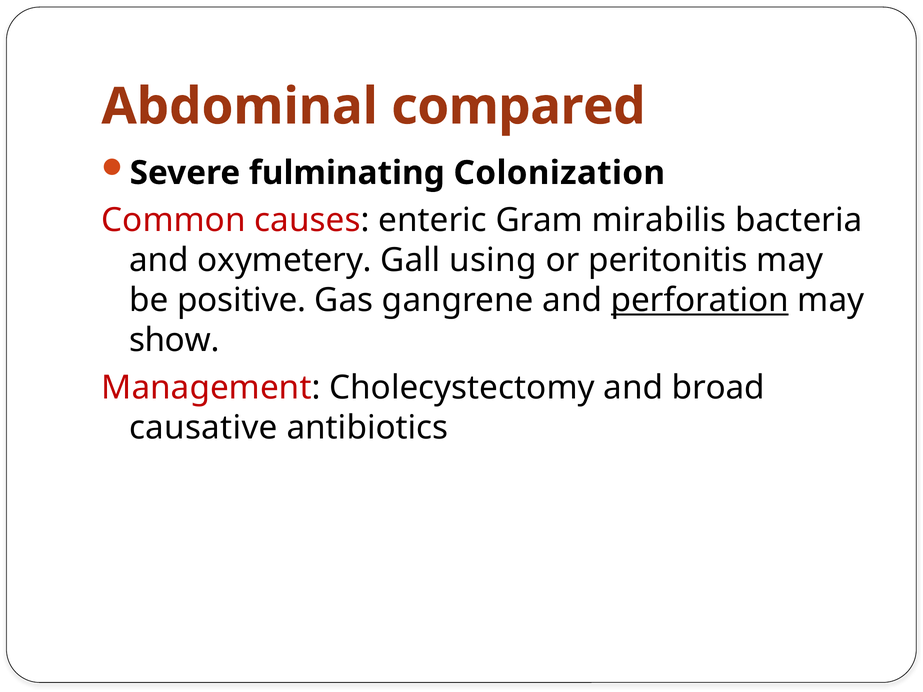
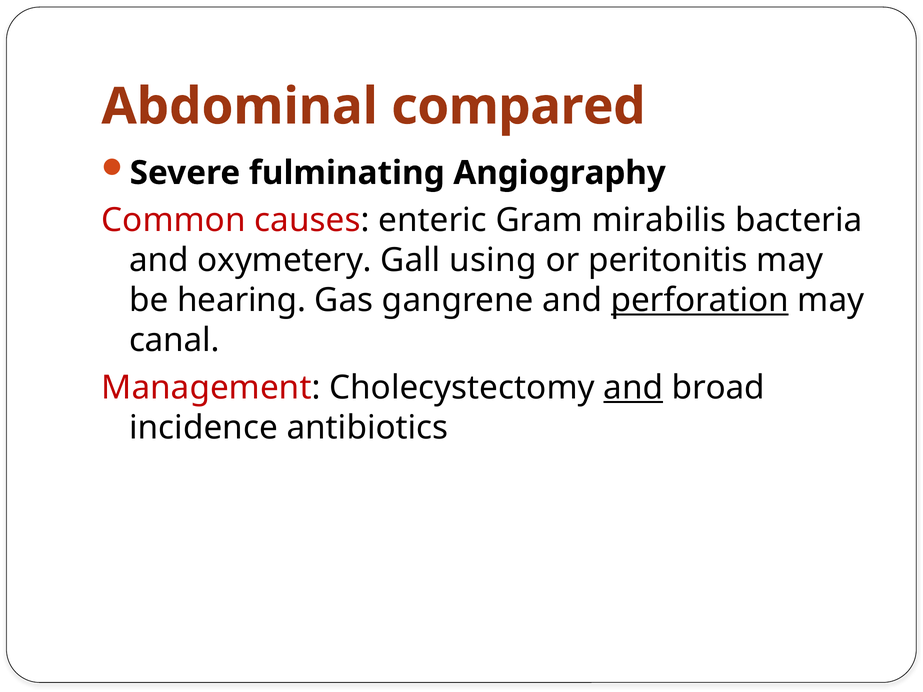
Colonization: Colonization -> Angiography (560, 173)
positive: positive -> hearing (242, 300)
show: show -> canal (174, 340)
and underline: none -> present (633, 388)
causative: causative -> incidence (203, 428)
